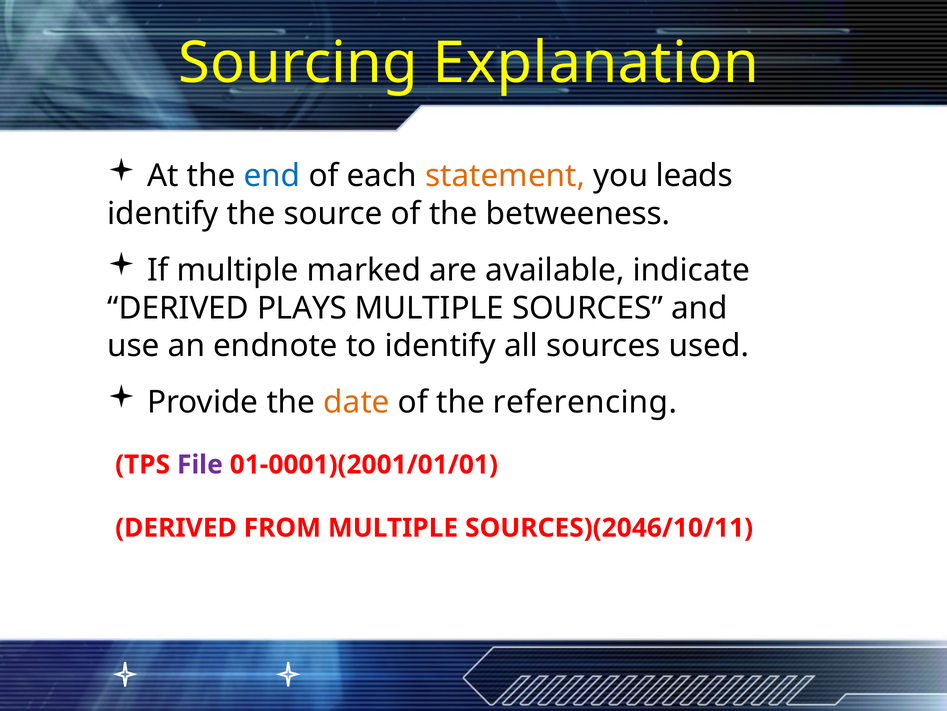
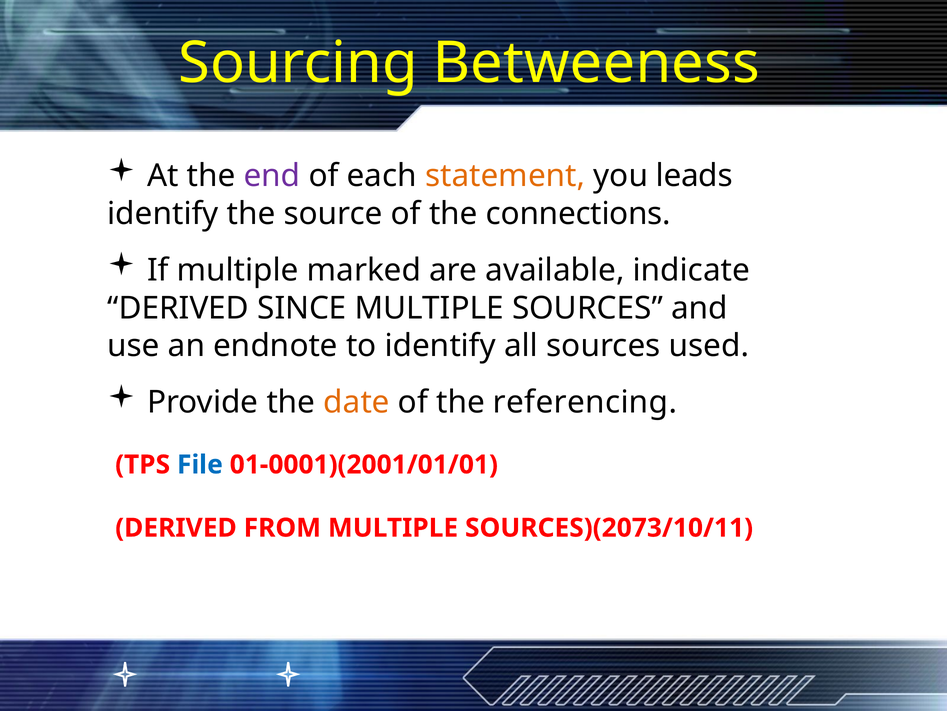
Explanation: Explanation -> Betweeness (596, 63)
end colour: blue -> purple (272, 176)
betweeness: betweeness -> connections (578, 214)
PLAYS: PLAYS -> SINCE (302, 308)
File colour: purple -> blue (200, 464)
SOURCES)(2046/10/11: SOURCES)(2046/10/11 -> SOURCES)(2073/10/11 (609, 527)
